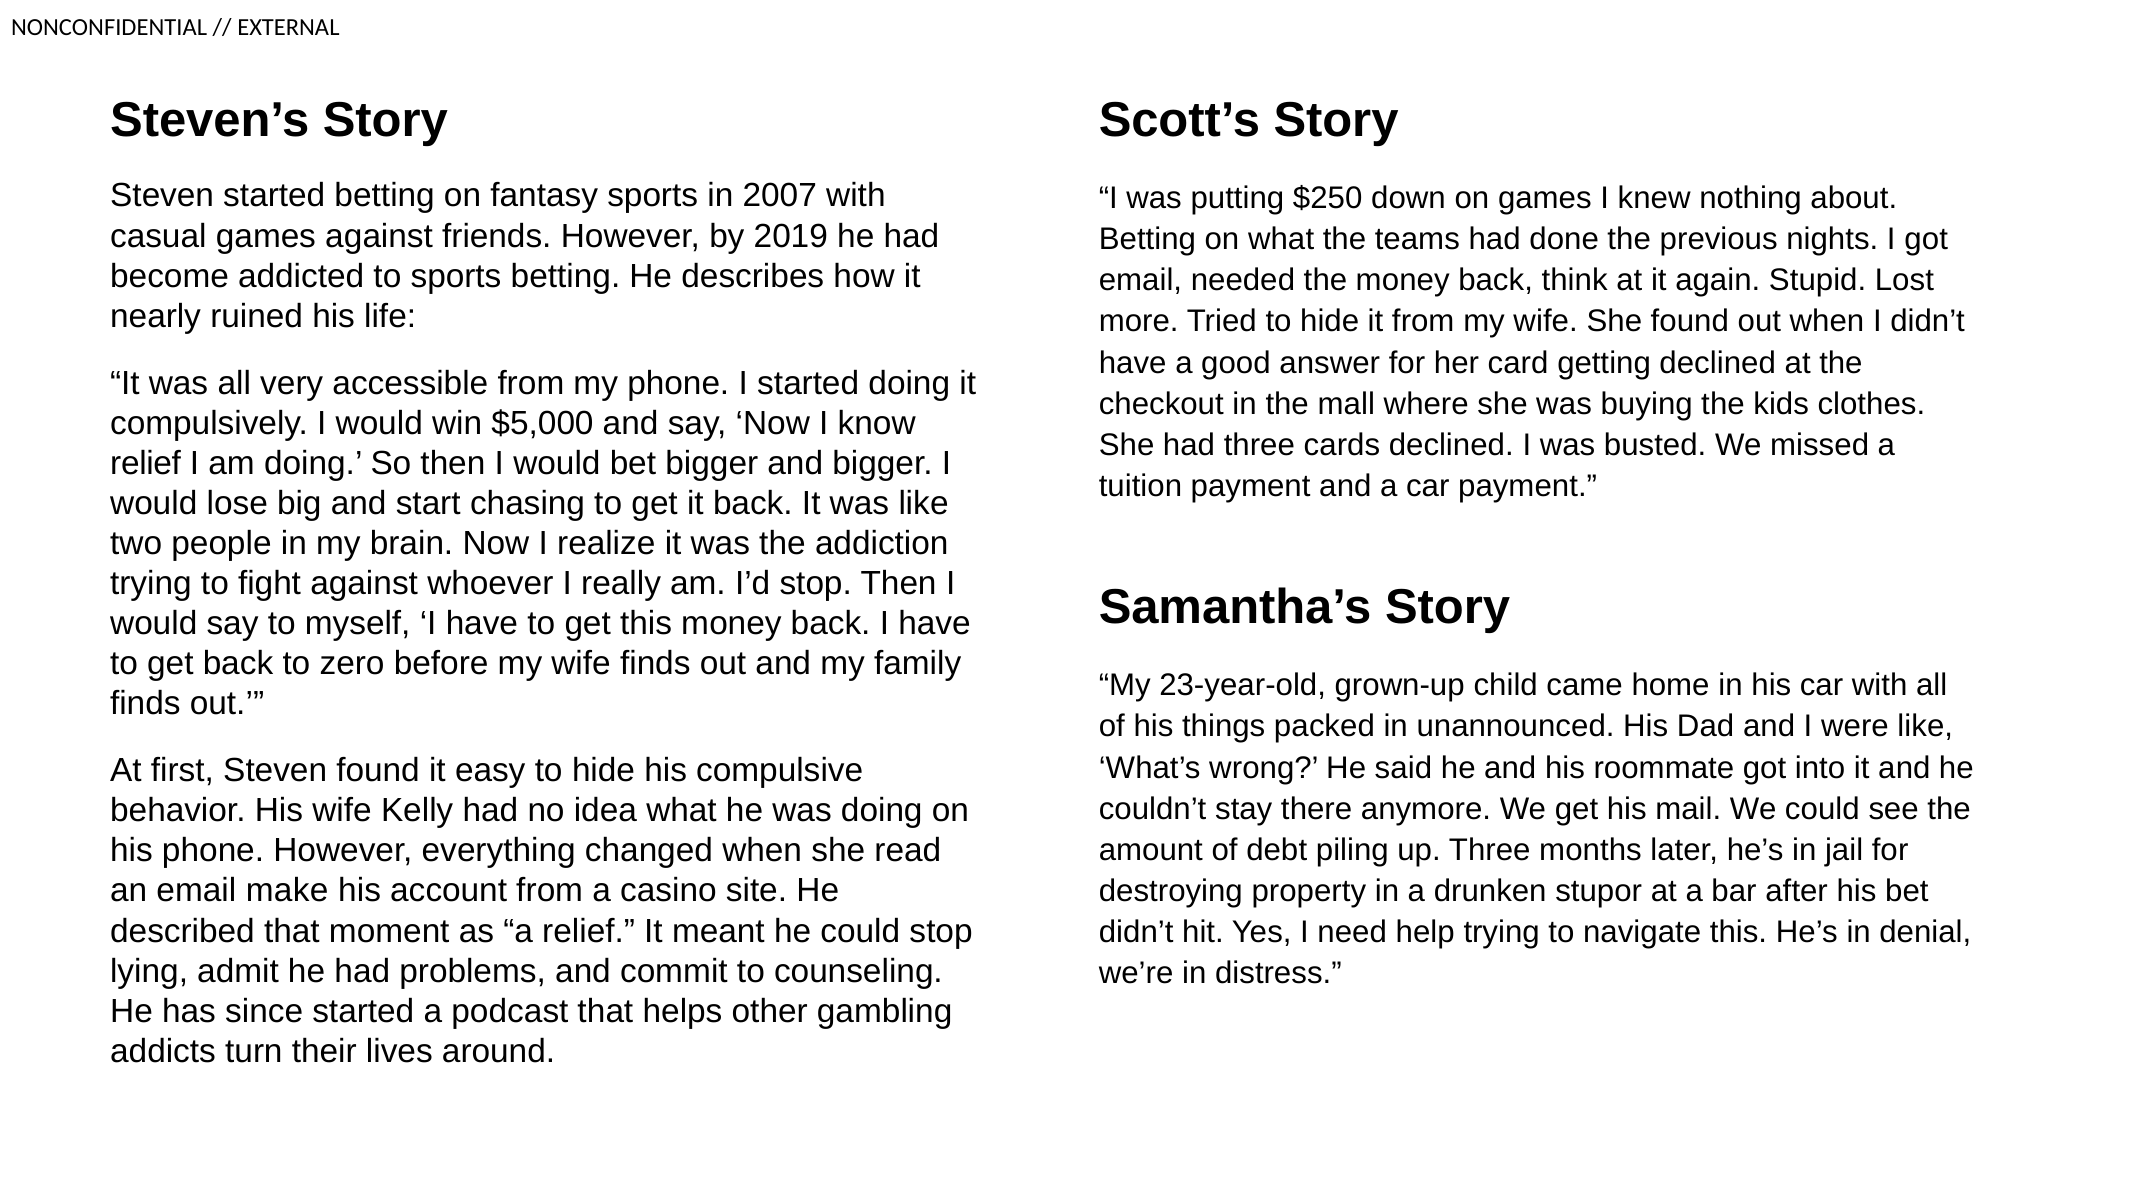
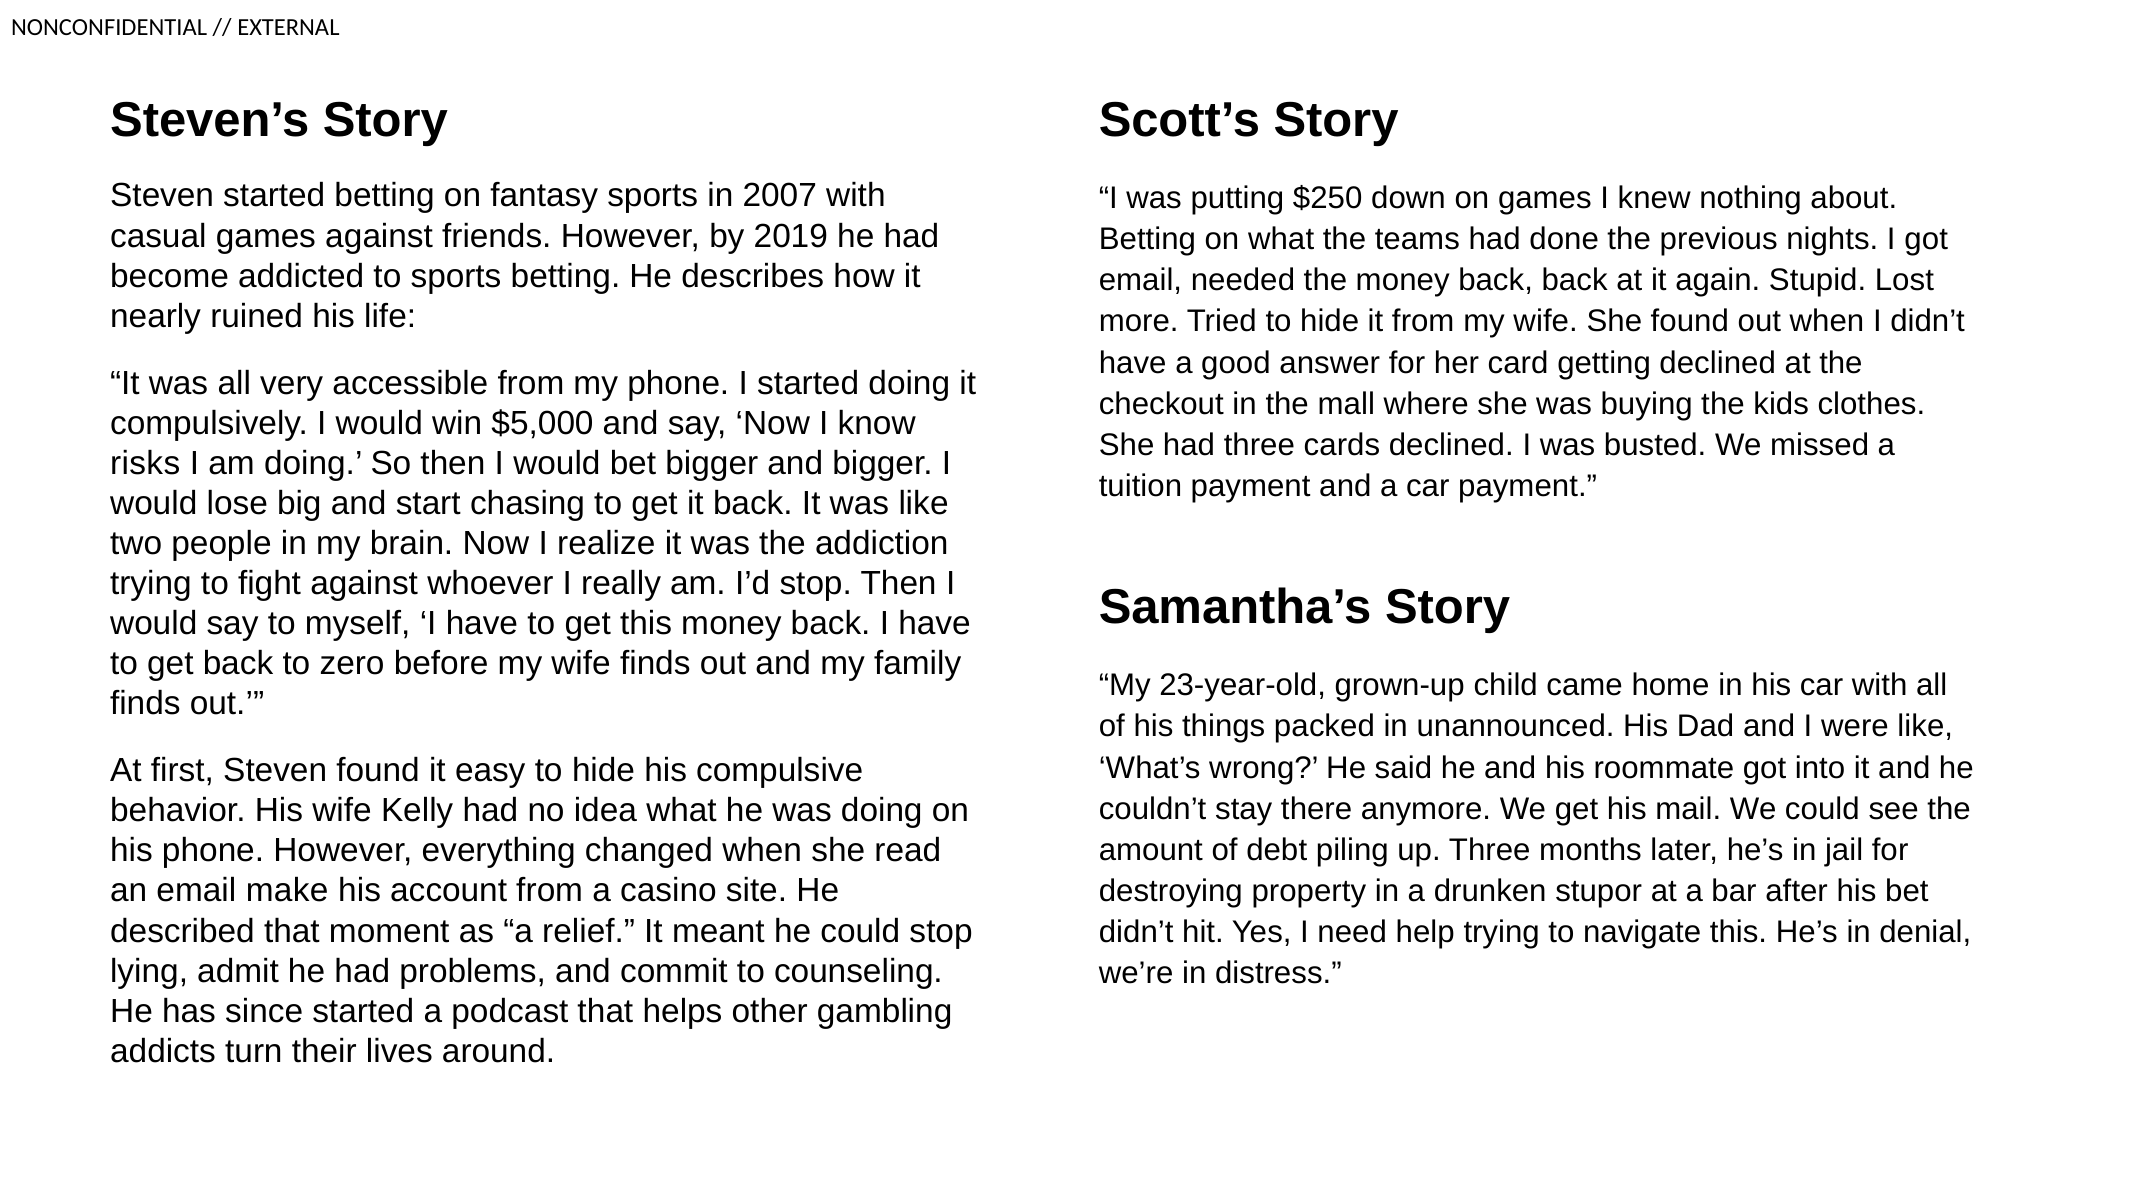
back think: think -> back (1575, 281)
relief: relief -> risks (145, 463)
